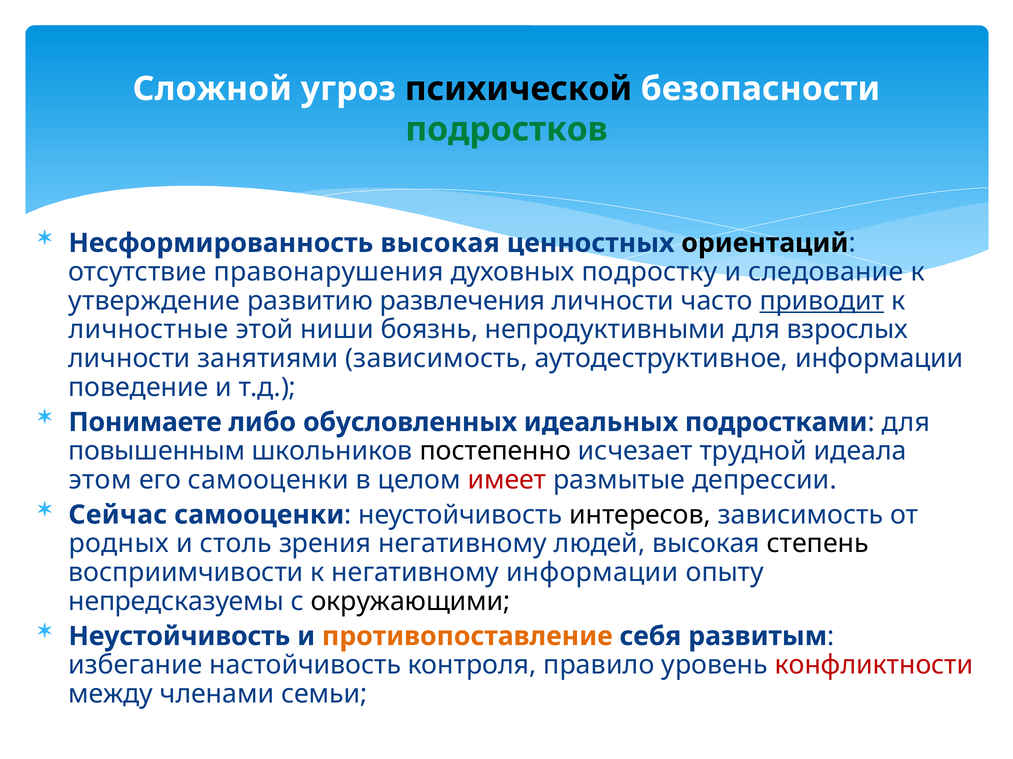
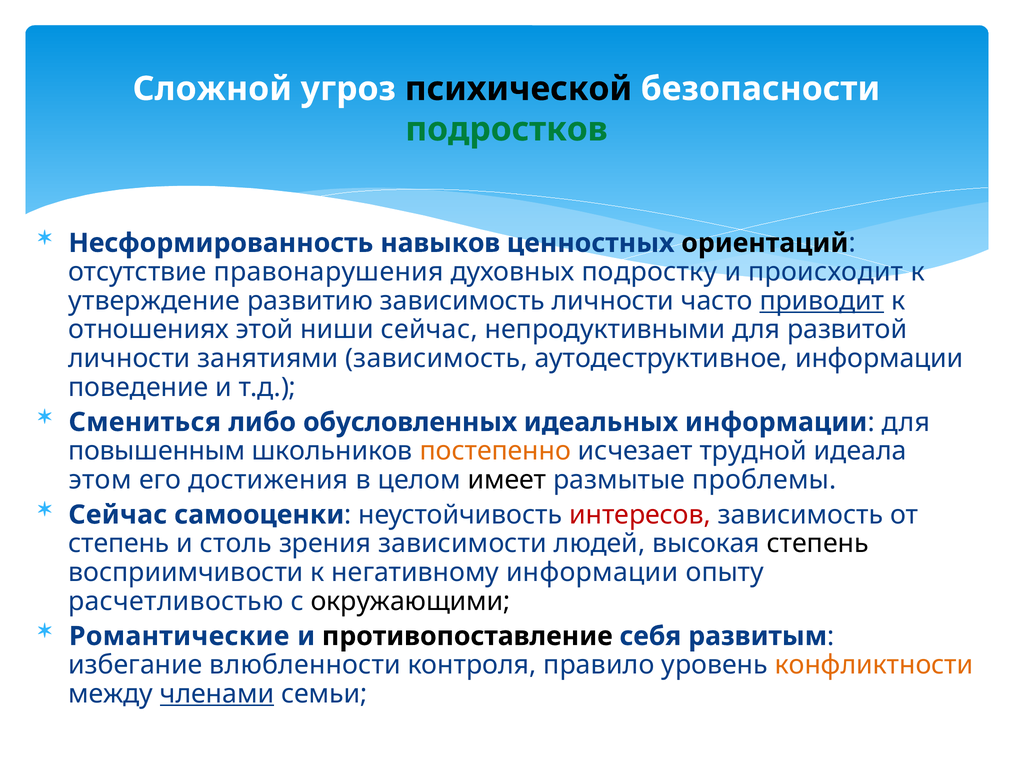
Несформированность высокая: высокая -> навыков (440, 243)
следование: следование -> происходит (826, 272)
развитию развлечения: развлечения -> зависимость (462, 301)
личностные: личностные -> отношениях (149, 330)
ниши боязнь: боязнь -> сейчас (429, 330)
взрослых: взрослых -> развитой (847, 330)
Понимаете: Понимаете -> Смениться (145, 423)
идеальных подростками: подростками -> информации (776, 423)
постепенно colour: black -> orange (495, 451)
его самооценки: самооценки -> достижения (268, 480)
имеет colour: red -> black (507, 480)
депрессии: депрессии -> проблемы (764, 480)
интересов colour: black -> red (640, 515)
родных: родных -> степень (119, 544)
зрения негативному: негативному -> зависимости (462, 544)
непредсказуемы: непредсказуемы -> расчетливостью (176, 602)
Неустойчивость: Неустойчивость -> Романтические (179, 637)
противопоставление colour: orange -> black (467, 637)
настойчивость: настойчивость -> влюбленности (305, 666)
конфликтности colour: red -> orange (874, 666)
членами underline: none -> present (217, 695)
